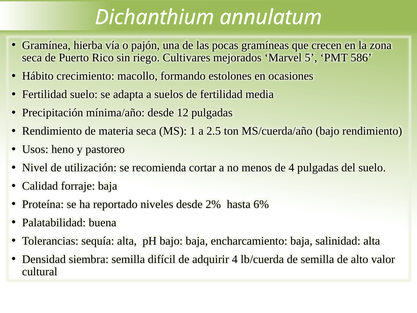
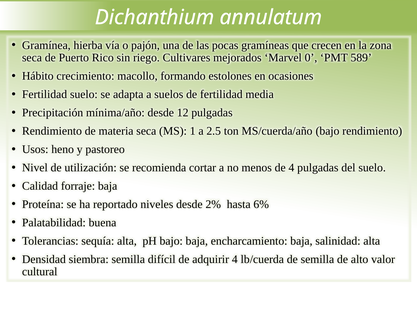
5: 5 -> 0 (311, 58)
586: 586 -> 589 (361, 58)
